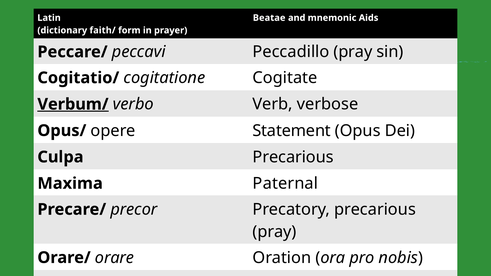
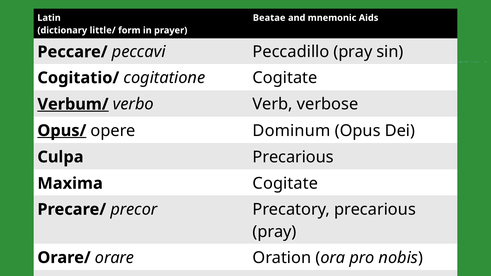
faith/: faith/ -> little/ (103, 30)
Opus/ underline: none -> present (62, 131)
opere Statement: Statement -> Dominum (292, 131)
Paternal: Paternal -> Cogitate (285, 184)
